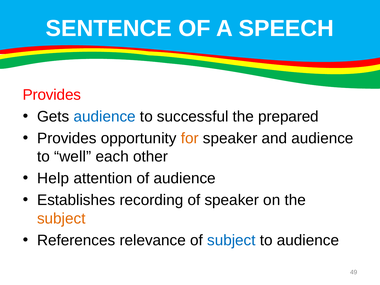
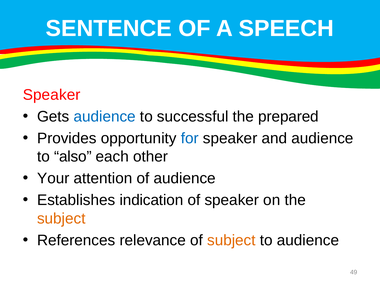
Provides: Provides -> Speaker (52, 95)
for colour: orange -> blue (190, 138)
well: well -> also (73, 157)
Help: Help -> Your (53, 178)
recording: recording -> indication (151, 200)
subject colour: blue -> orange (231, 240)
